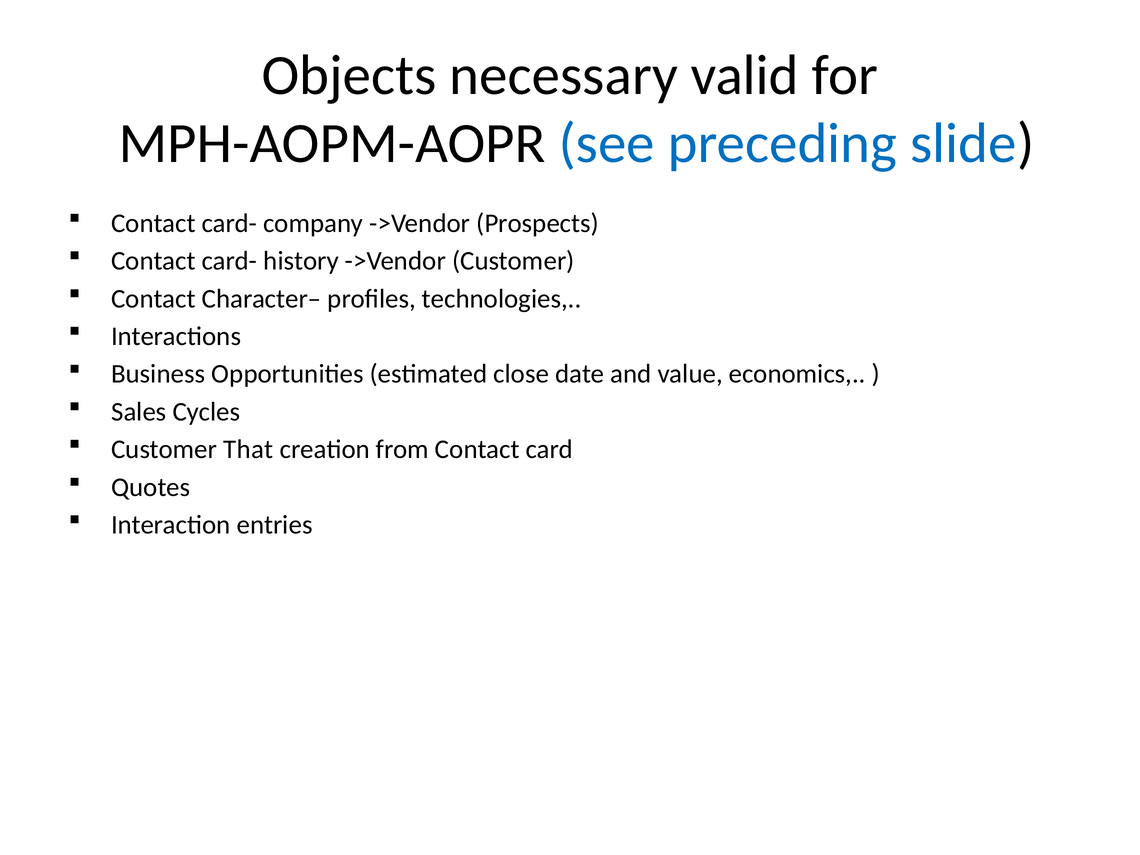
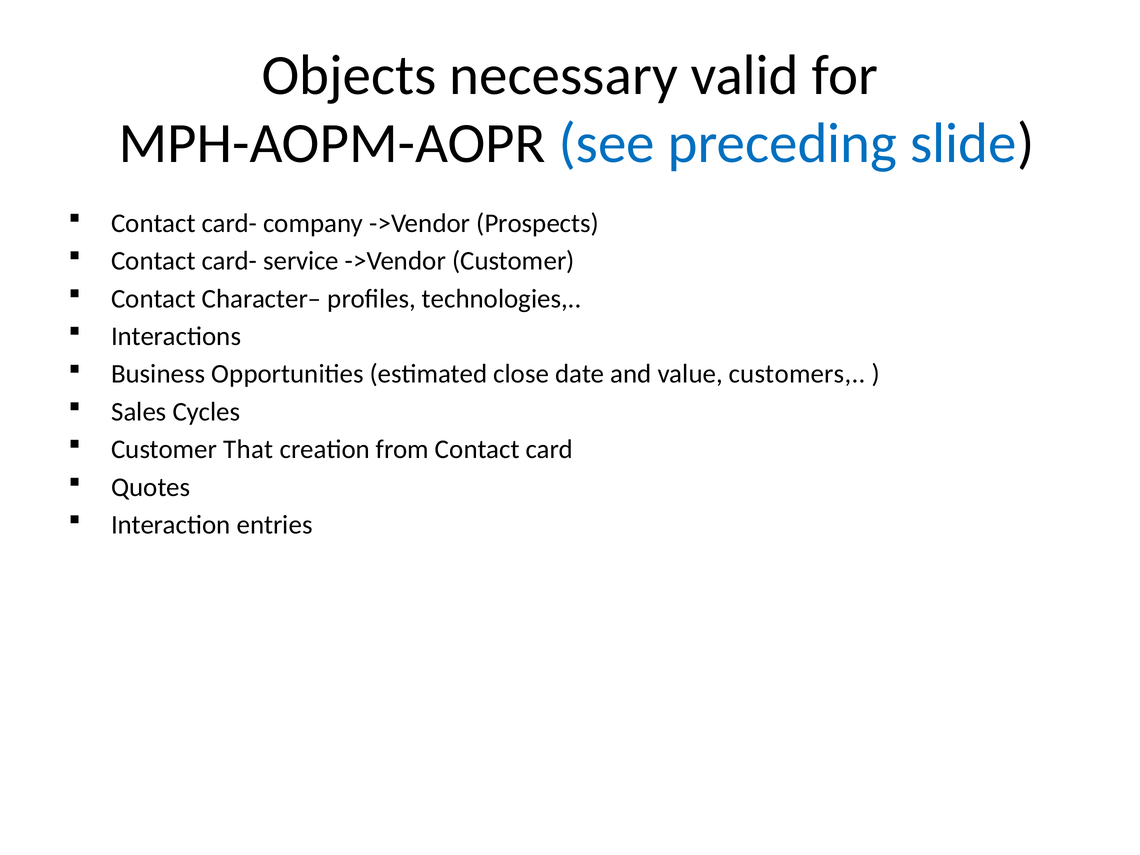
history: history -> service (301, 261)
economics: economics -> customers (797, 374)
